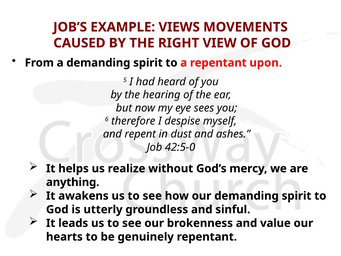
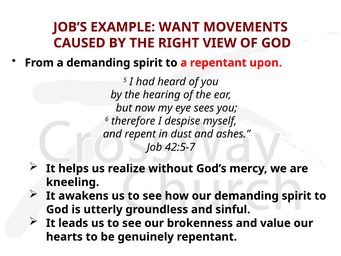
VIEWS: VIEWS -> WANT (179, 27)
42:5-0: 42:5-0 -> 42:5-7 (180, 147)
anything: anything -> kneeling (73, 182)
